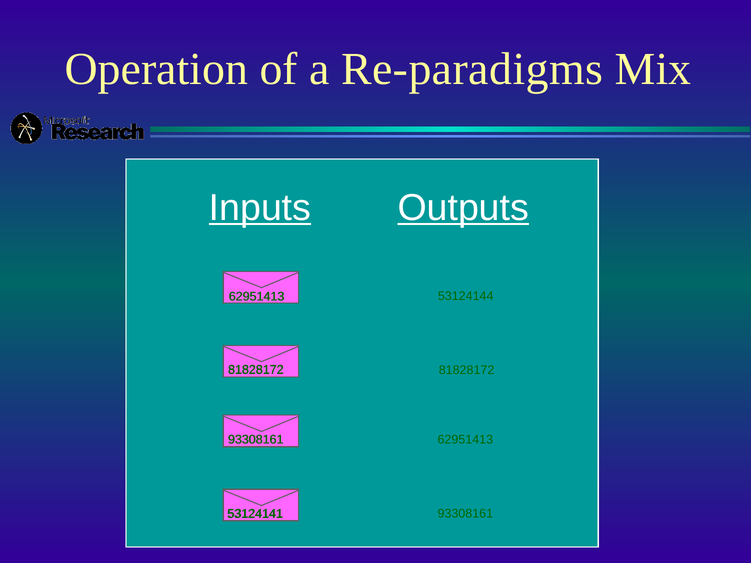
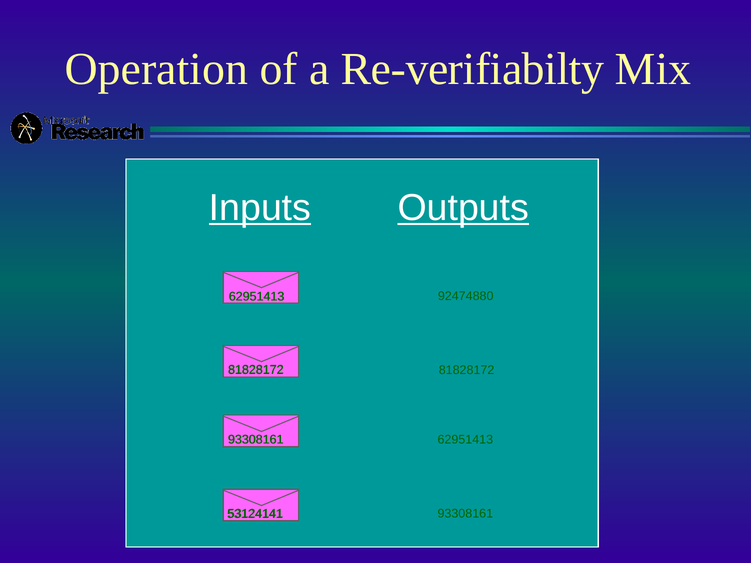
Re-paradigms: Re-paradigms -> Re-verifiabilty (472, 69)
53124144: 53124144 -> 92474880 (466, 296)
